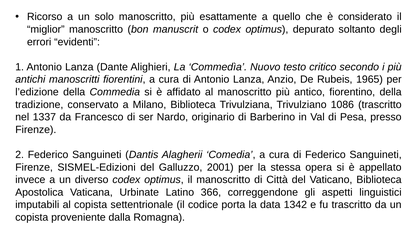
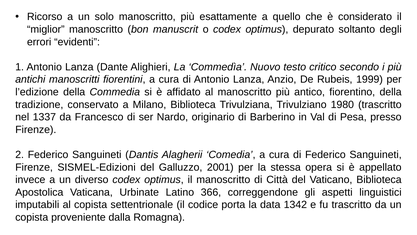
1965: 1965 -> 1999 (370, 79)
1086: 1086 -> 1980 (342, 104)
